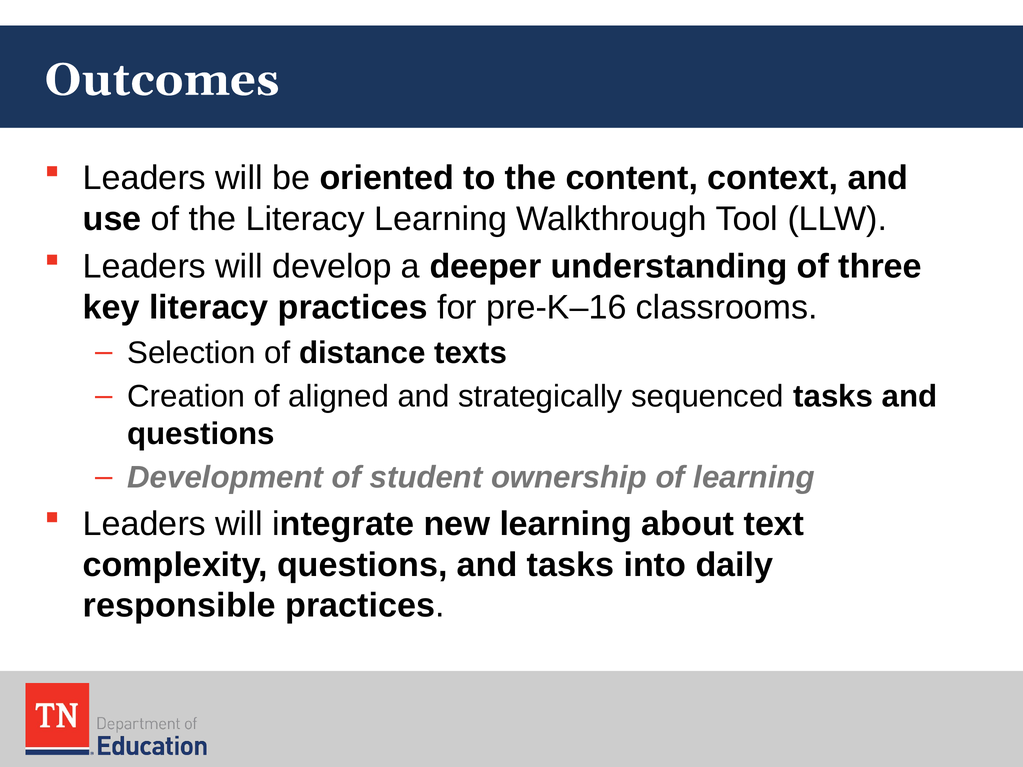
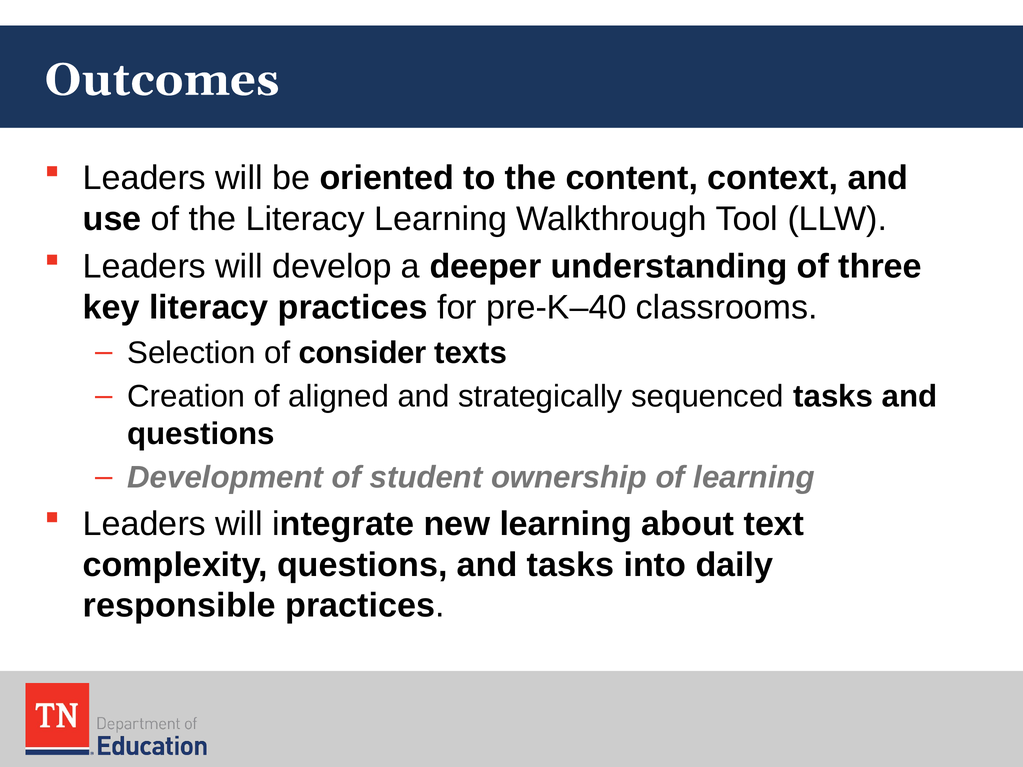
pre-K–16: pre-K–16 -> pre-K–40 (556, 308)
distance: distance -> consider (363, 353)
